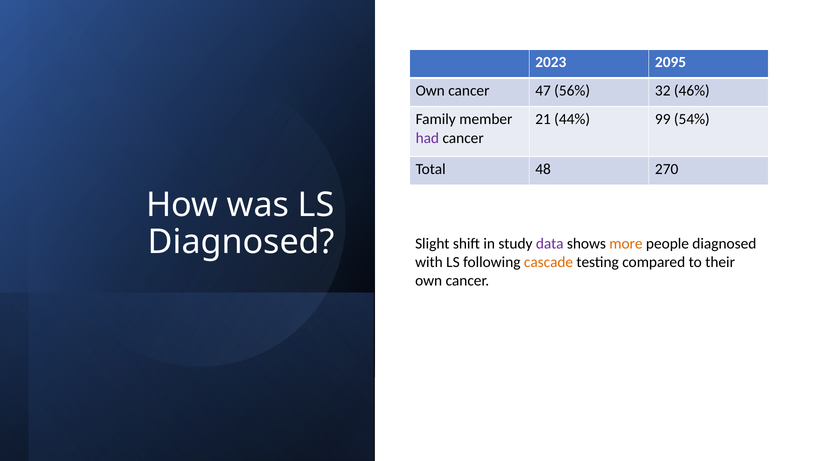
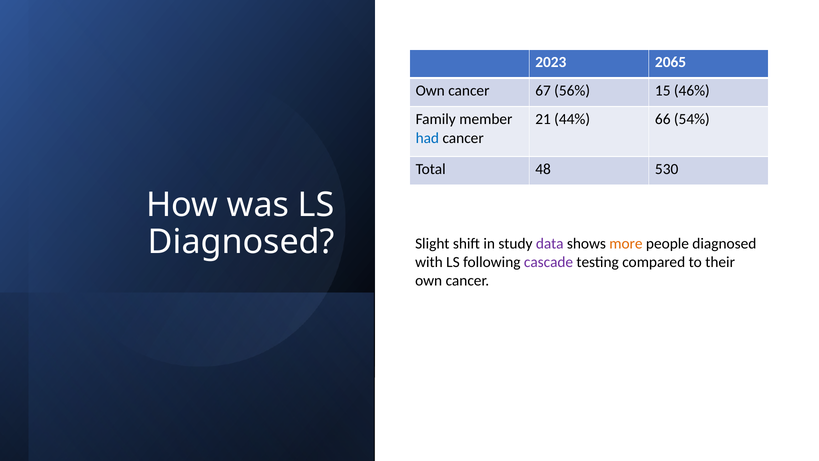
2095: 2095 -> 2065 (671, 62)
47: 47 -> 67 (543, 91)
32: 32 -> 15 (663, 91)
99: 99 -> 66 (663, 119)
had colour: purple -> blue (427, 138)
270: 270 -> 530 (667, 169)
cascade colour: orange -> purple (549, 262)
